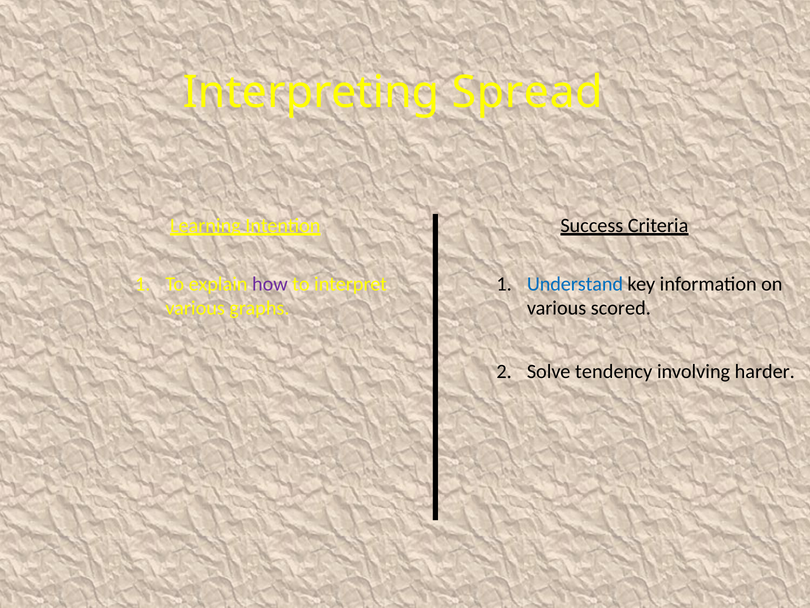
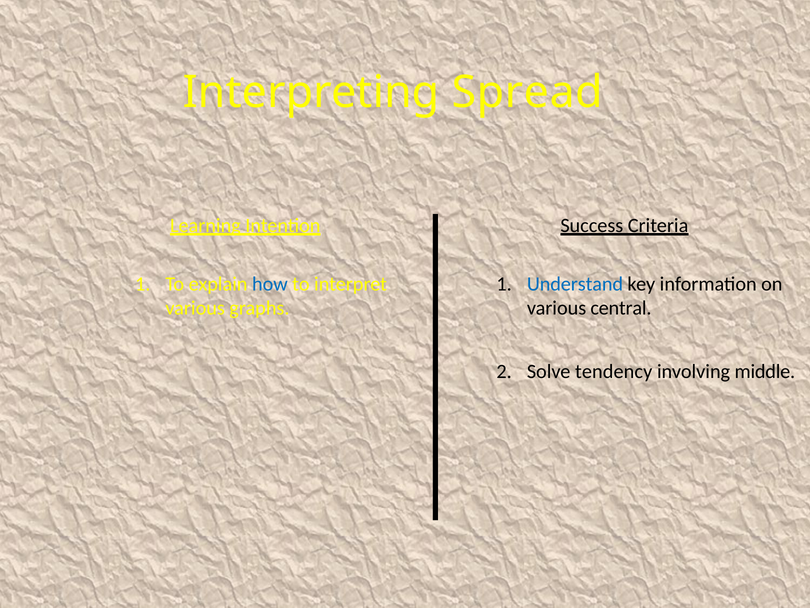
how colour: purple -> blue (270, 284)
scored: scored -> central (621, 308)
harder: harder -> middle (765, 371)
